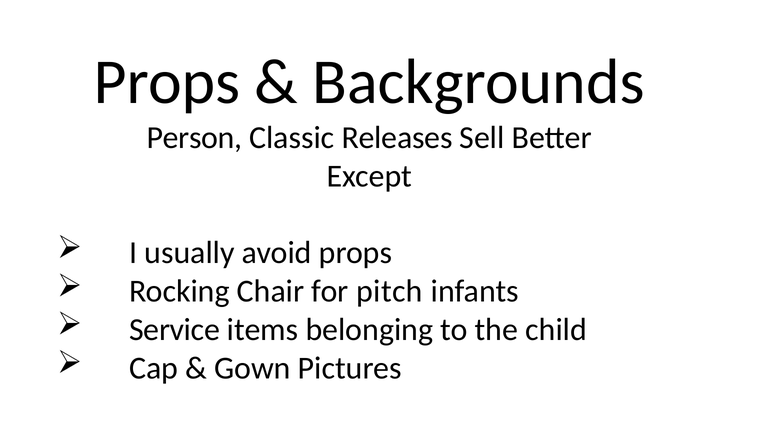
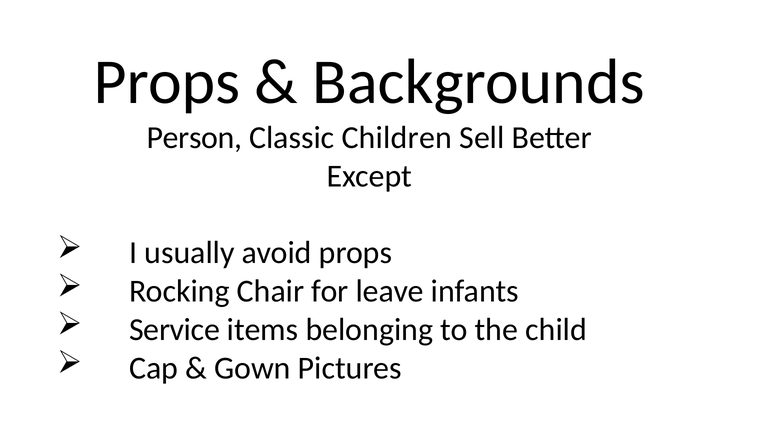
Releases: Releases -> Children (397, 137)
pitch: pitch -> leave (390, 291)
